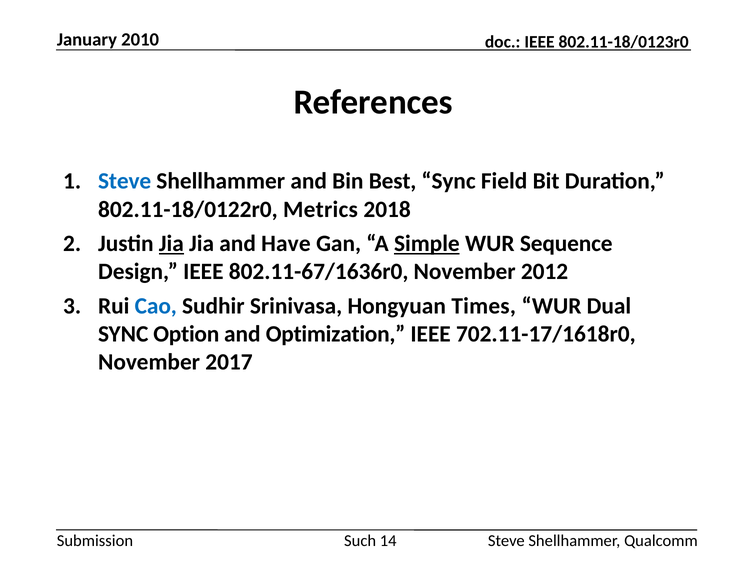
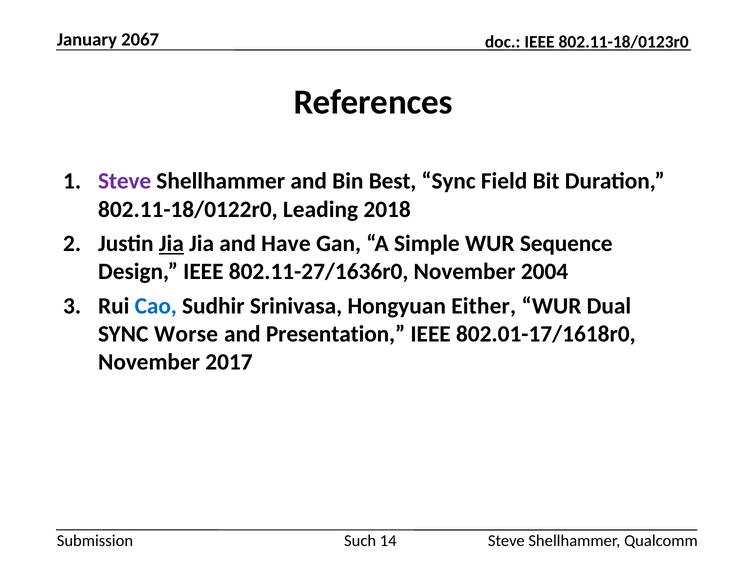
2010: 2010 -> 2067 (140, 40)
Steve colour: blue -> purple (125, 181)
Metrics: Metrics -> Leading (321, 209)
Simple underline: present -> none (427, 243)
802.11-67/1636r0: 802.11-67/1636r0 -> 802.11-27/1636r0 (319, 271)
2012: 2012 -> 2004 (545, 271)
Times: Times -> Either (484, 306)
Option: Option -> Worse (186, 334)
Optimization: Optimization -> Presentation (336, 334)
702.11-17/1618r0: 702.11-17/1618r0 -> 802.01-17/1618r0 (546, 334)
